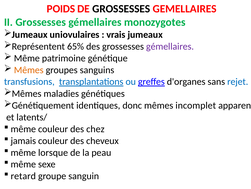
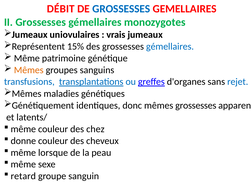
POIDS: POIDS -> DÉBIT (61, 9)
GROSSESSES colour: black -> blue (121, 9)
65%: 65% -> 15% (76, 46)
gémellaires colour: purple -> blue (170, 46)
mêmes incomplet: incomplet -> grossesses (196, 105)
jamais: jamais -> donne (23, 140)
